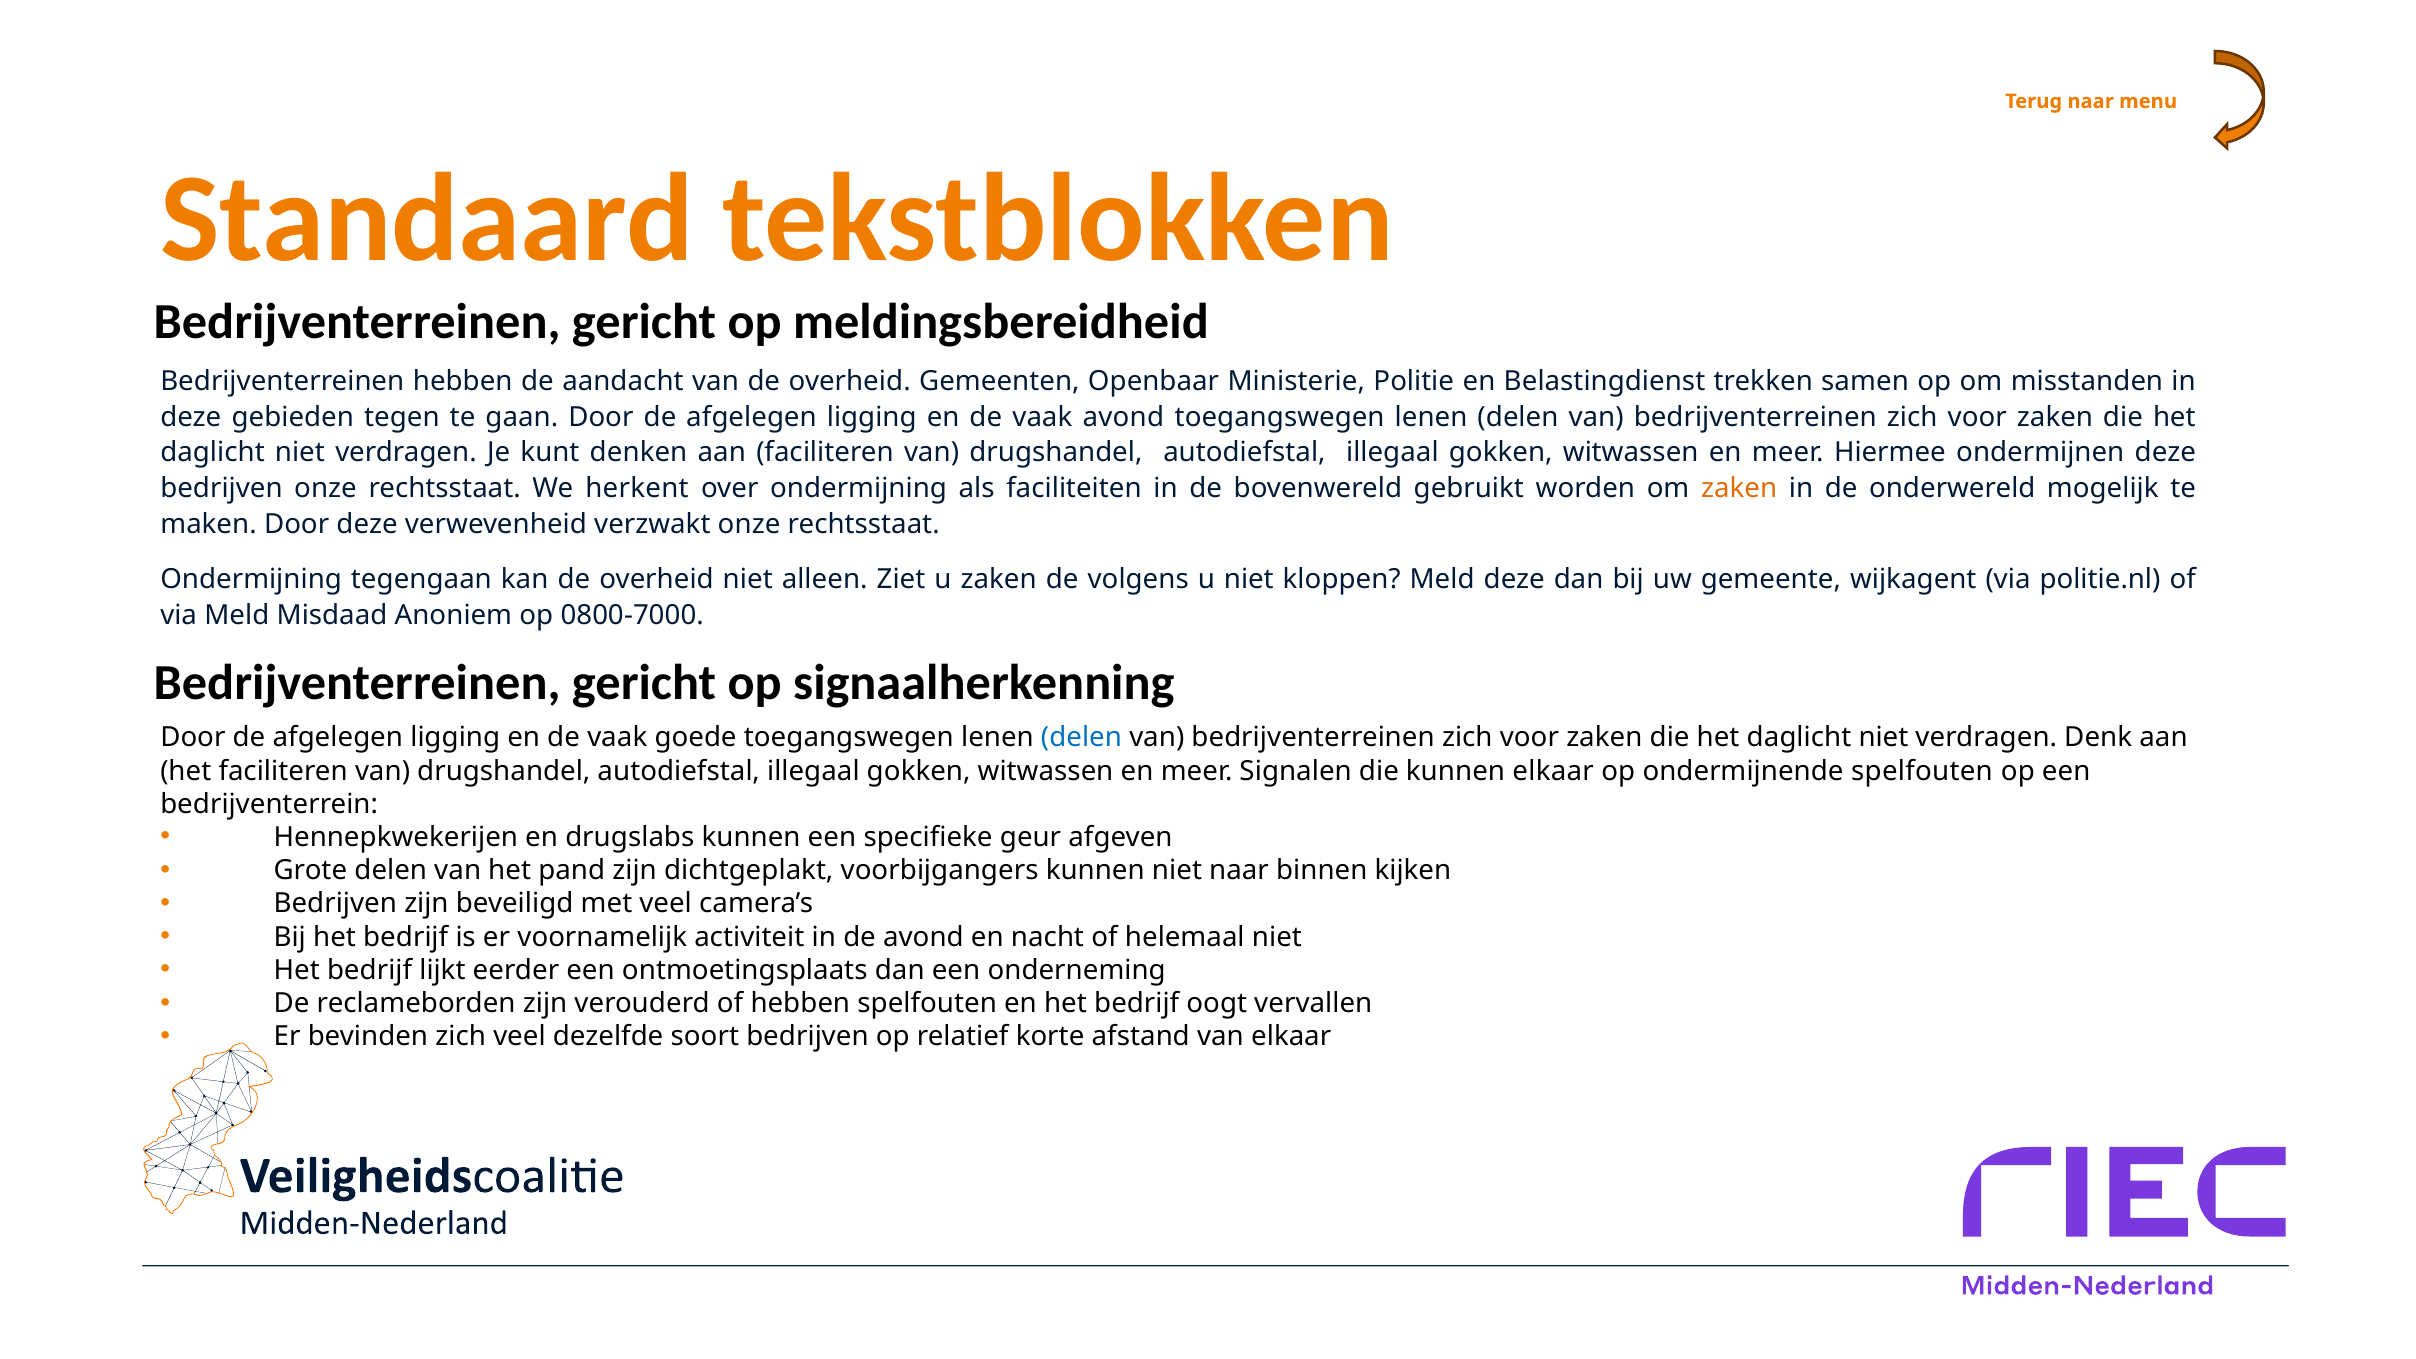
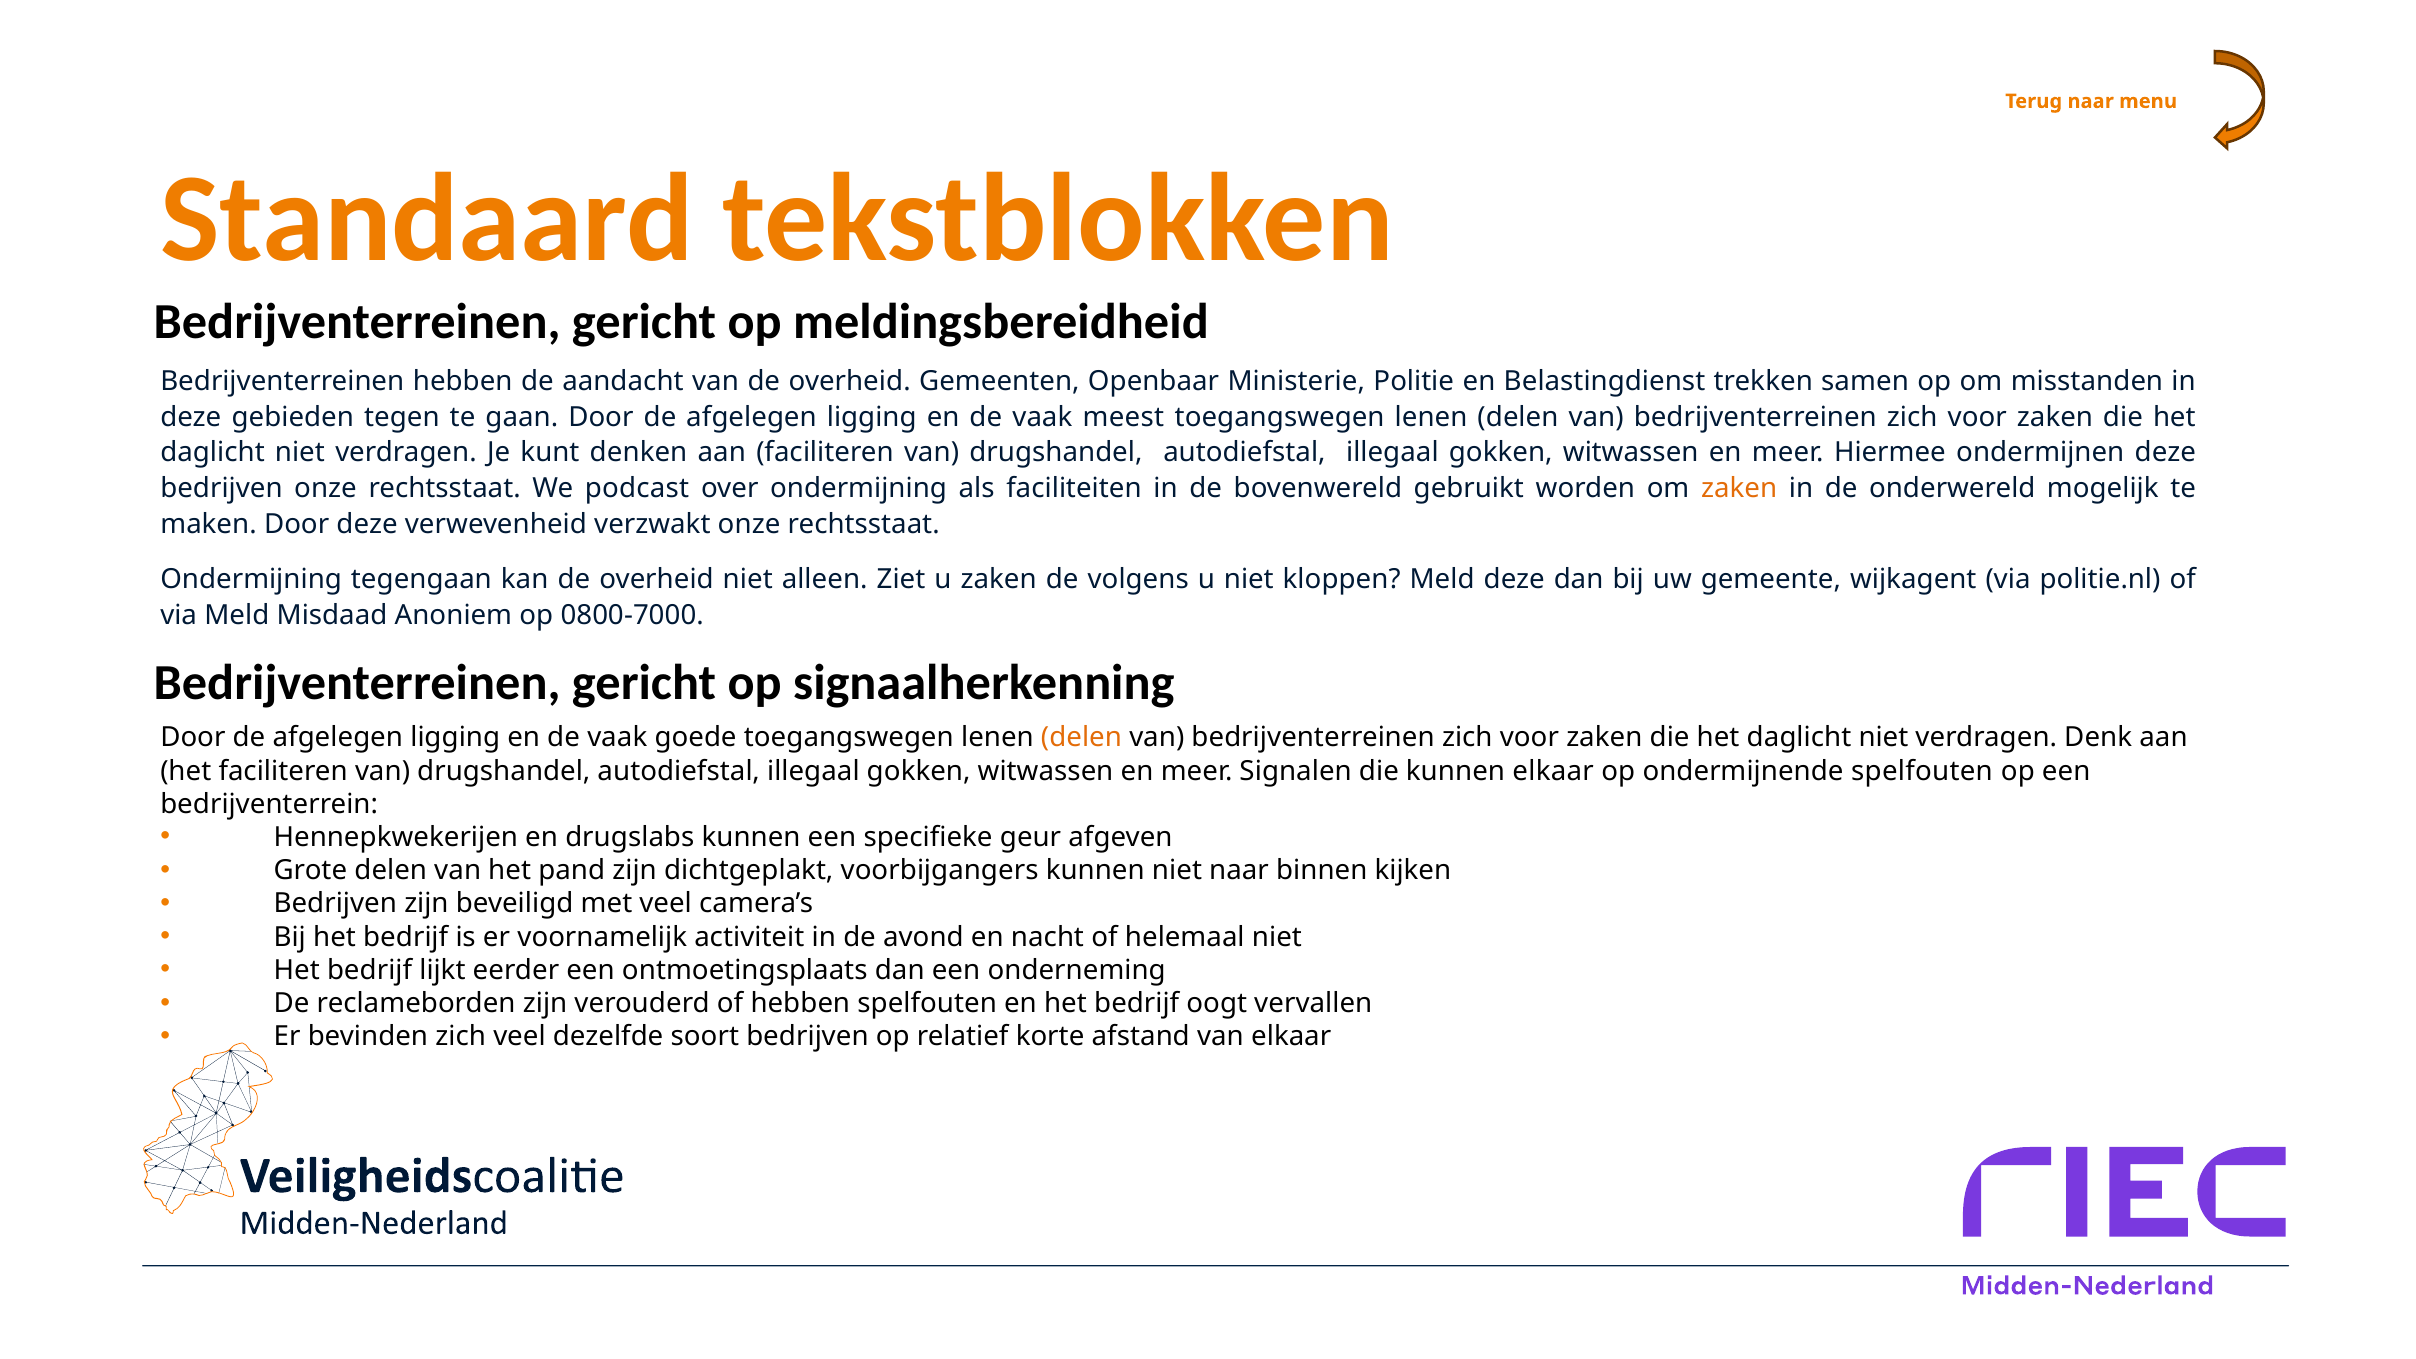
vaak avond: avond -> meest (1123, 417)
herkent: herkent -> podcast (637, 488)
delen colour: blue -> orange (1081, 738)
